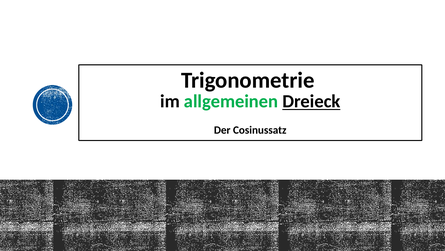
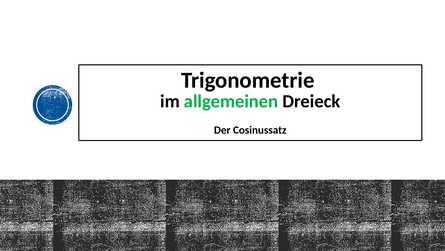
Dreieck underline: present -> none (311, 101)
